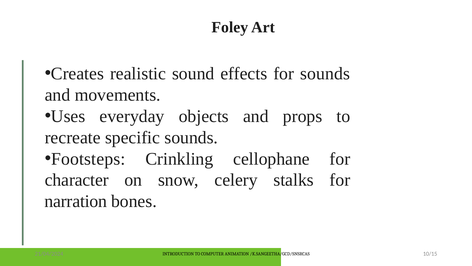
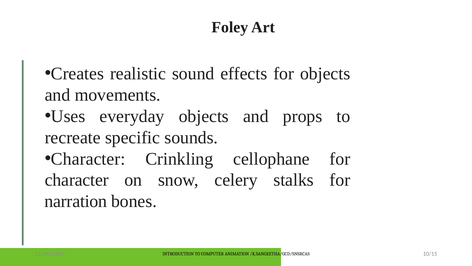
for sounds: sounds -> objects (325, 74)
Footsteps: Footsteps -> Character (88, 159)
